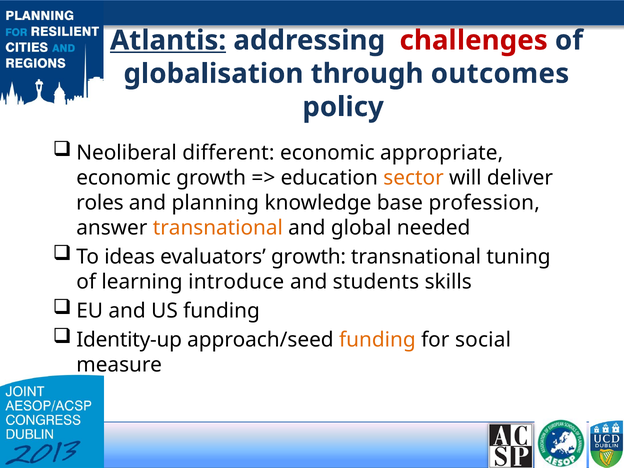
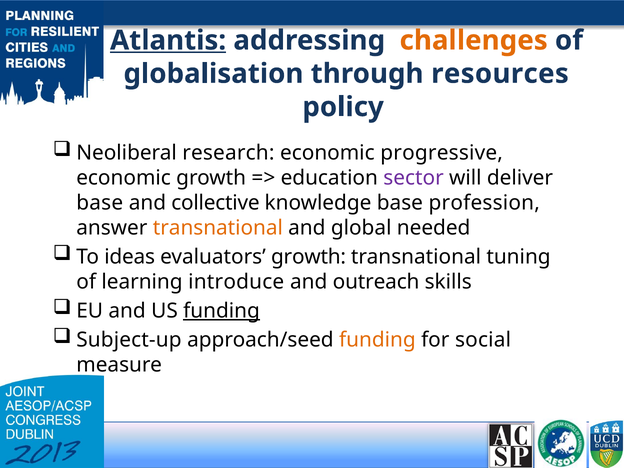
challenges colour: red -> orange (474, 40)
outcomes: outcomes -> resources (500, 74)
different: different -> research (228, 153)
appropriate: appropriate -> progressive (442, 153)
sector colour: orange -> purple (414, 178)
roles: roles -> base (100, 203)
planning: planning -> collective (215, 203)
students: students -> outreach (376, 282)
funding underline: none -> present (222, 311)
Identity-up: Identity-up -> Subject-up (129, 340)
